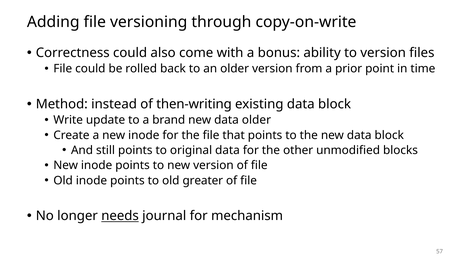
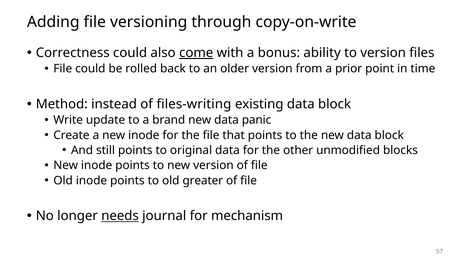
come underline: none -> present (196, 53)
then-writing: then-writing -> files-writing (194, 104)
data older: older -> panic (257, 120)
